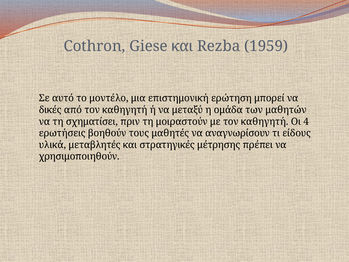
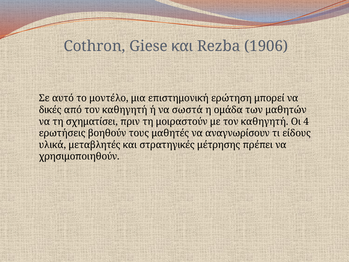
1959: 1959 -> 1906 (266, 46)
μεταξύ: μεταξύ -> σωστά (187, 110)
